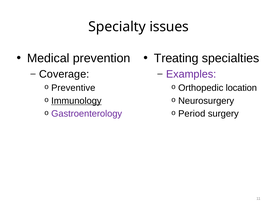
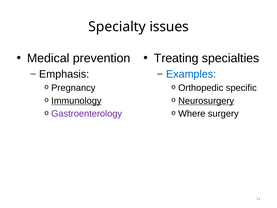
Coverage: Coverage -> Emphasis (64, 74)
Examples colour: purple -> blue (191, 74)
Preventive: Preventive -> Pregnancy (73, 88)
location: location -> specific (241, 88)
Neurosurgery underline: none -> present (206, 101)
Period: Period -> Where (192, 114)
